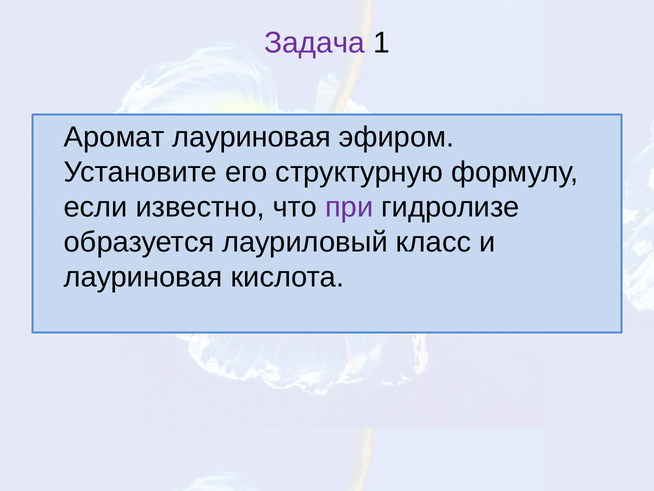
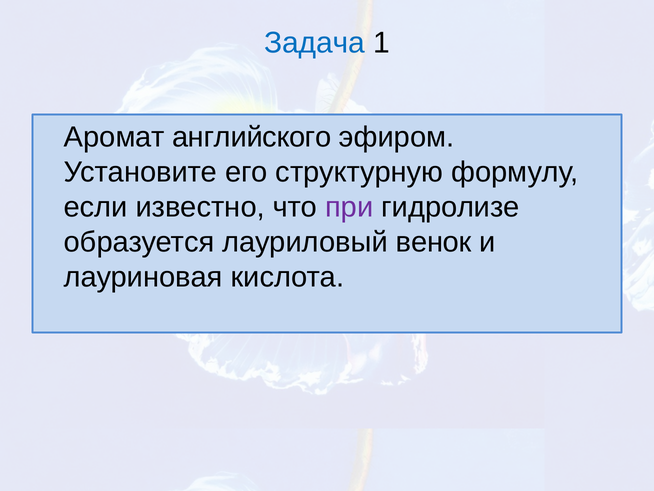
Задача colour: purple -> blue (315, 43)
Аромат лауриновая: лауриновая -> английского (252, 137)
класс: класс -> венок (434, 242)
